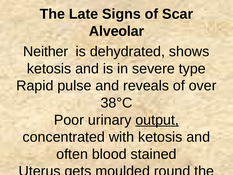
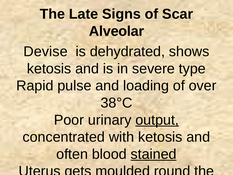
Neither: Neither -> Devise (46, 51)
reveals: reveals -> loading (146, 86)
stained underline: none -> present (154, 154)
